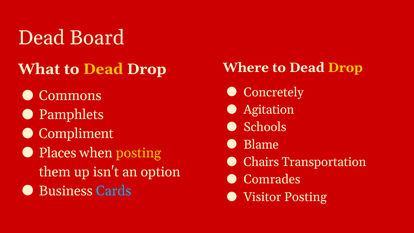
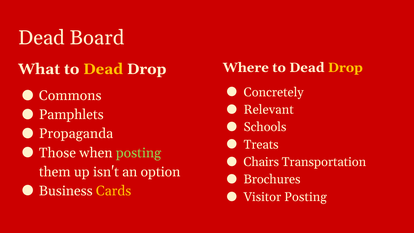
Agitation: Agitation -> Relevant (269, 110)
Compliment: Compliment -> Propaganda (76, 134)
Blame: Blame -> Treats (261, 144)
Places: Places -> Those (58, 153)
posting colour: yellow -> light green (138, 153)
Comrades: Comrades -> Brochures (272, 179)
Cards colour: light blue -> yellow (114, 191)
